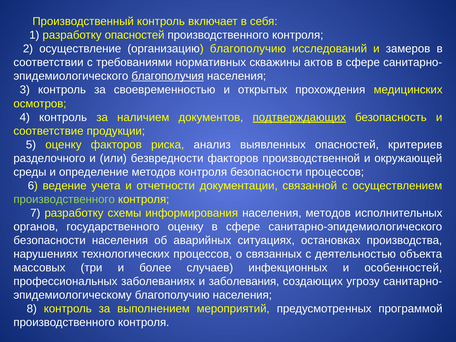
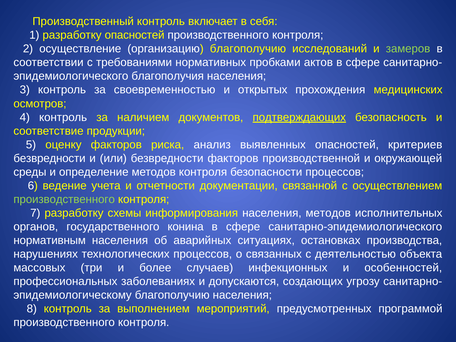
замеров colour: white -> light green (408, 49)
скважины: скважины -> пробками (275, 63)
благополучия underline: present -> none (168, 76)
разделочного: разделочного -> безвредности (49, 158)
государственного оценку: оценку -> конина (186, 227)
безопасности: безопасности -> нормативным (50, 240)
заболевания: заболевания -> допускаются (244, 281)
